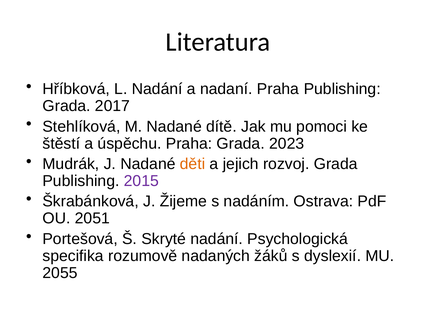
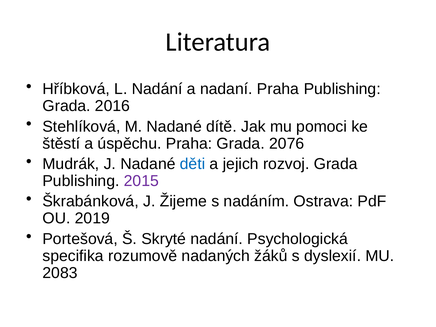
2017: 2017 -> 2016 (113, 106)
2023: 2023 -> 2076 (287, 143)
děti colour: orange -> blue (193, 164)
2051: 2051 -> 2019 (92, 218)
2055: 2055 -> 2083 (60, 273)
